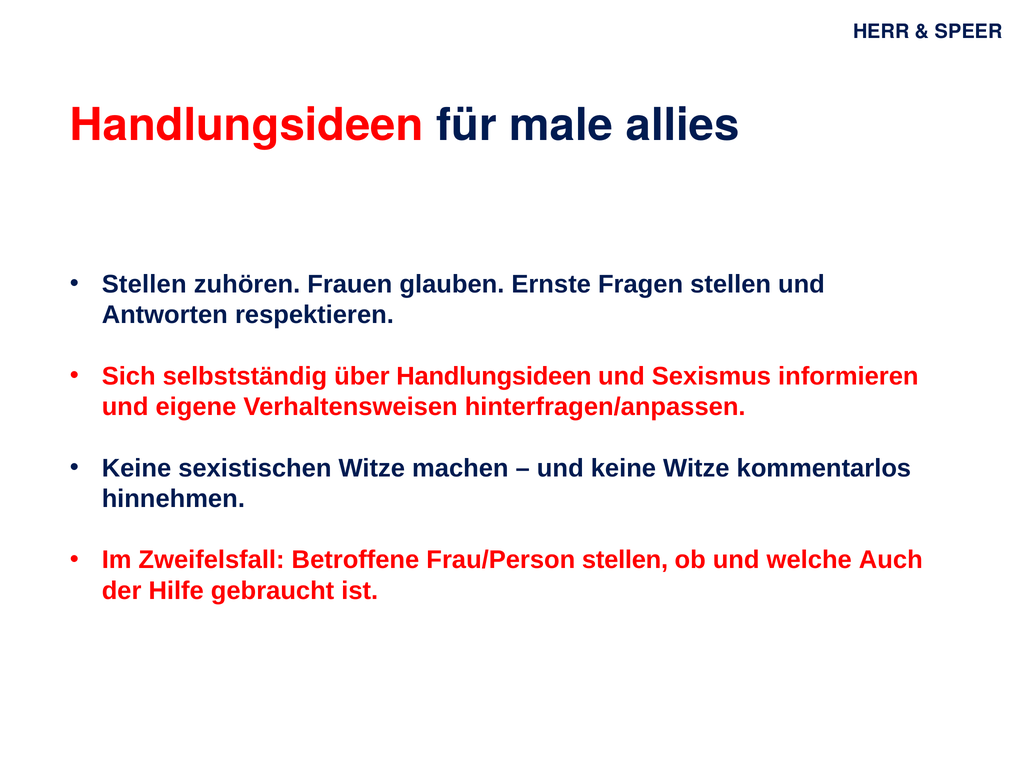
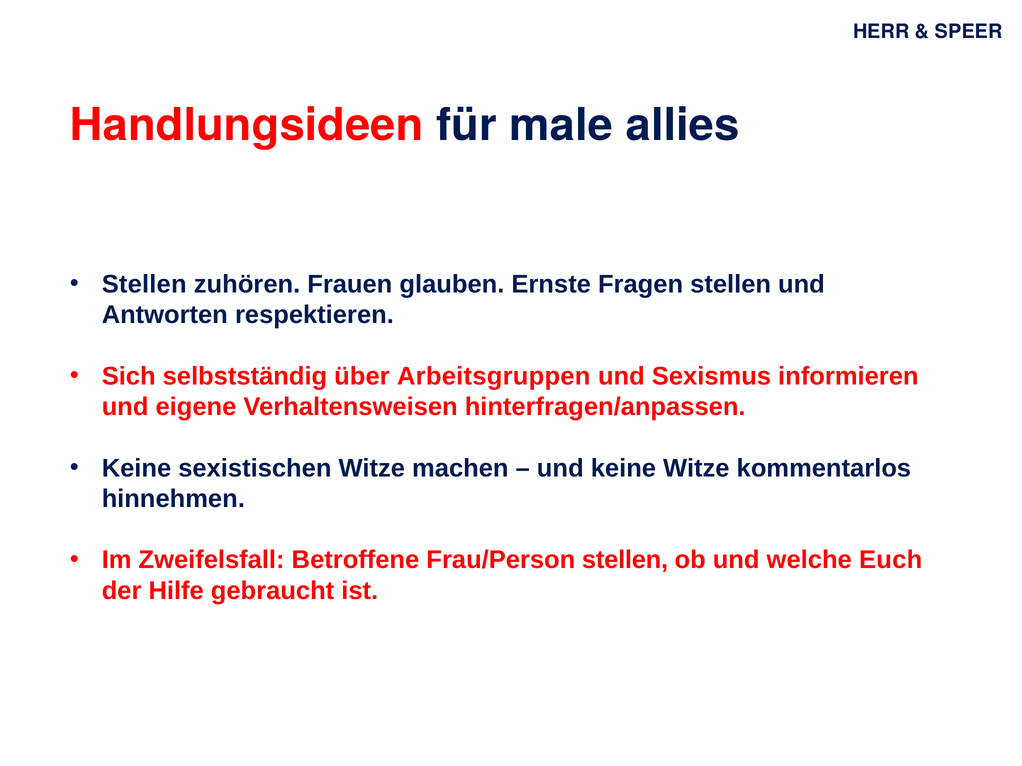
über Handlungsideen: Handlungsideen -> Arbeitsgruppen (494, 376)
Auch: Auch -> Euch (891, 560)
